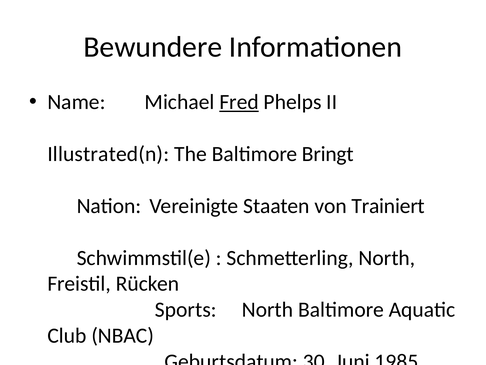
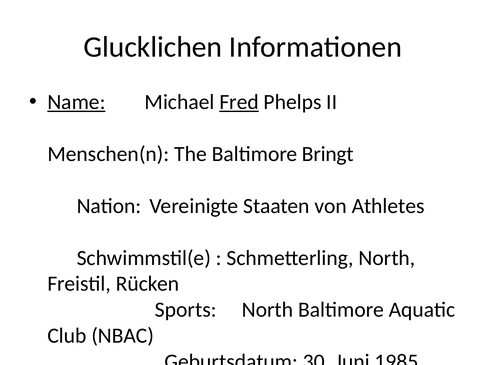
Bewundere: Bewundere -> Glucklichen (153, 47)
Name underline: none -> present (76, 102)
Illustrated(n: Illustrated(n -> Menschen(n (108, 154)
Trainiert: Trainiert -> Athletes (388, 206)
